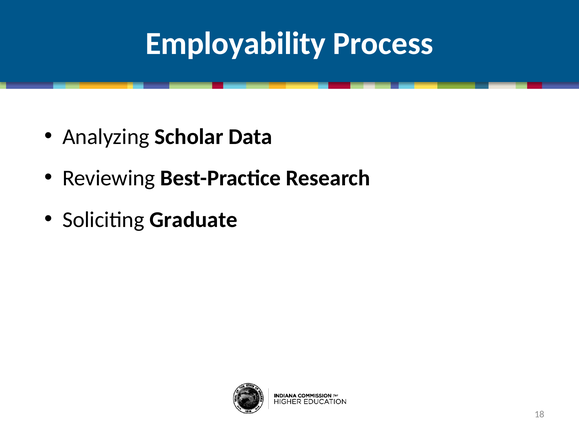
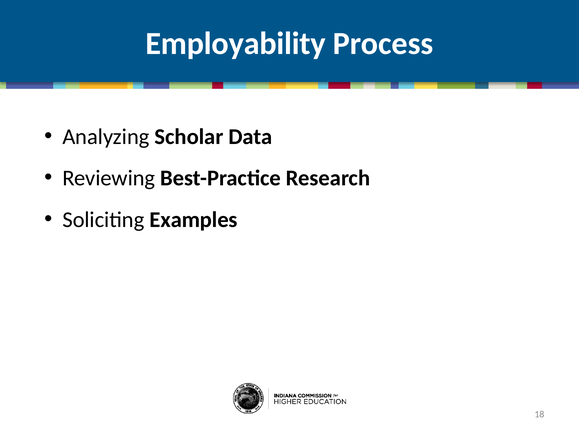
Graduate: Graduate -> Examples (194, 220)
